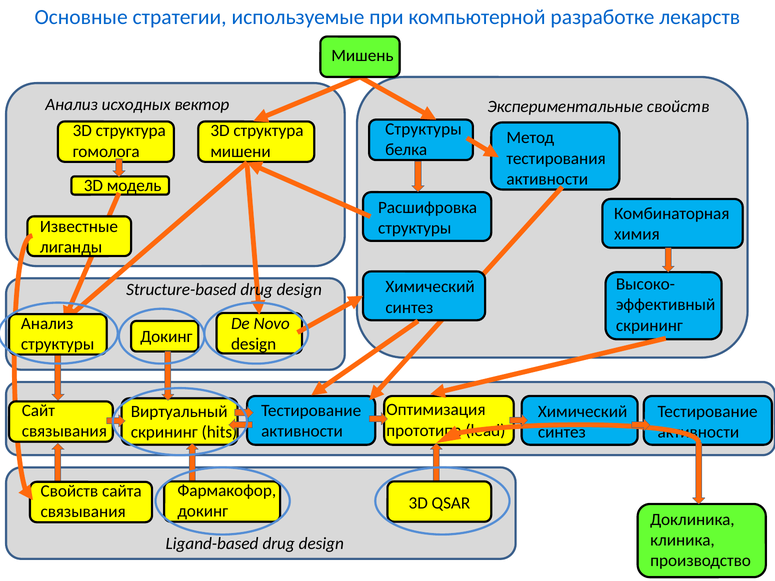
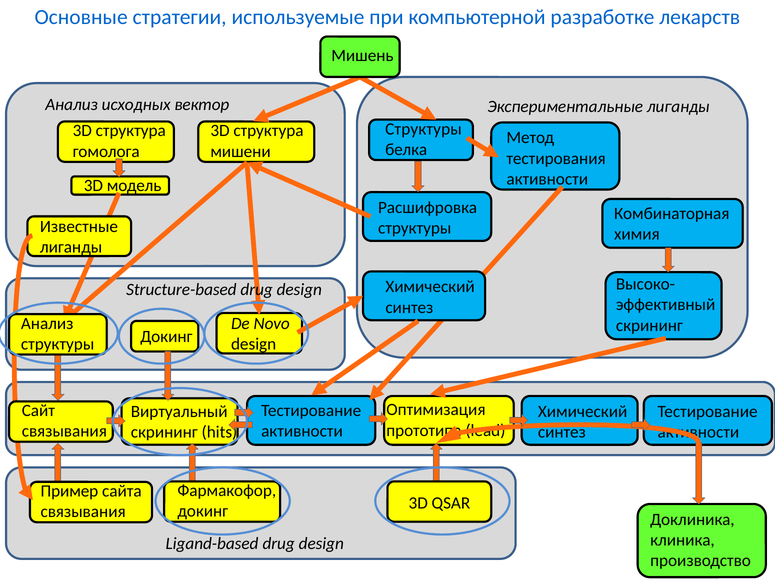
Экспериментальные свойств: свойств -> лиганды (678, 106)
Свойств: Свойств -> Пример (69, 491)
